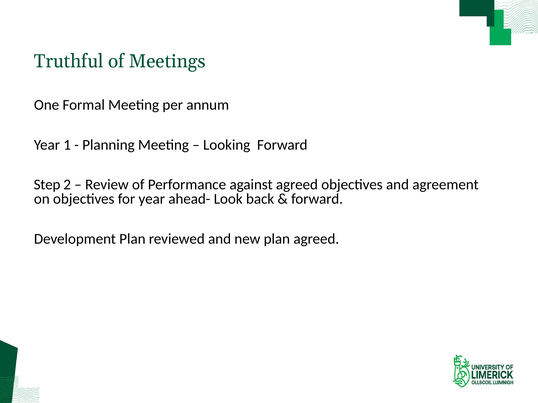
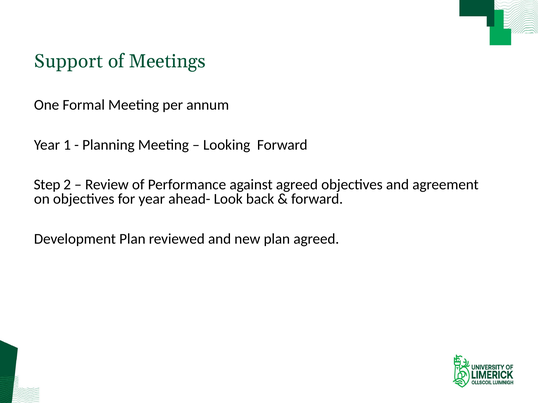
Truthful: Truthful -> Support (69, 61)
